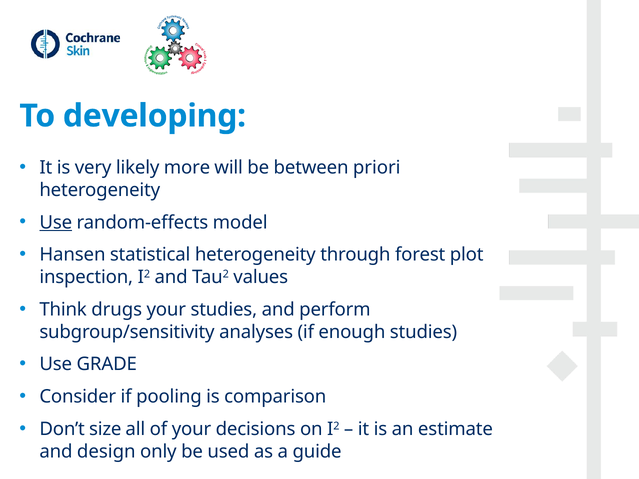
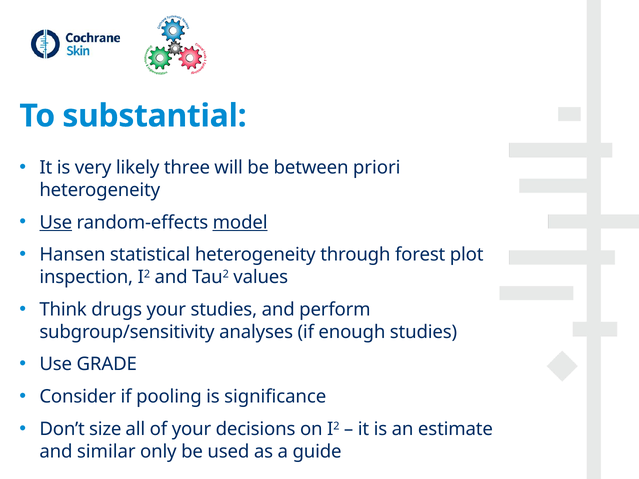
developing: developing -> substantial (154, 116)
more: more -> three (187, 168)
model underline: none -> present (240, 222)
comparison: comparison -> significance (275, 397)
design: design -> similar (106, 452)
